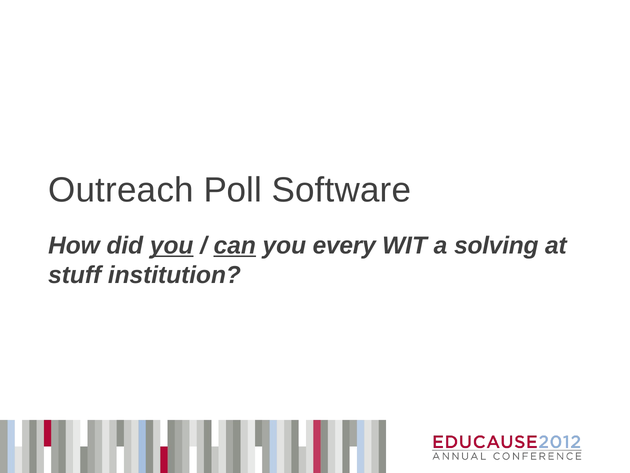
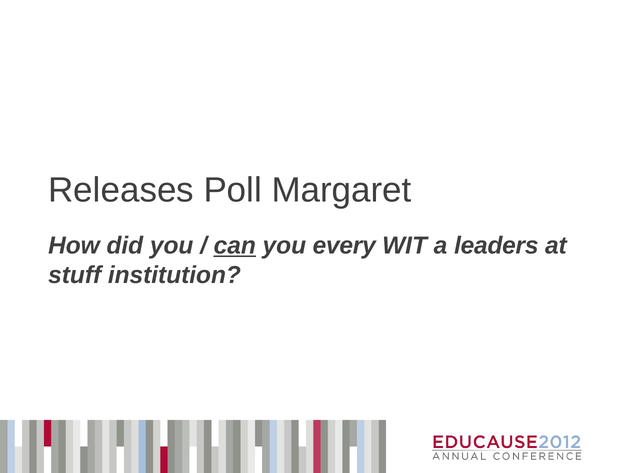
Outreach: Outreach -> Releases (121, 190)
Software: Software -> Margaret (342, 190)
you underline: present -> none (172, 245)
solving: solving -> leaders (496, 245)
